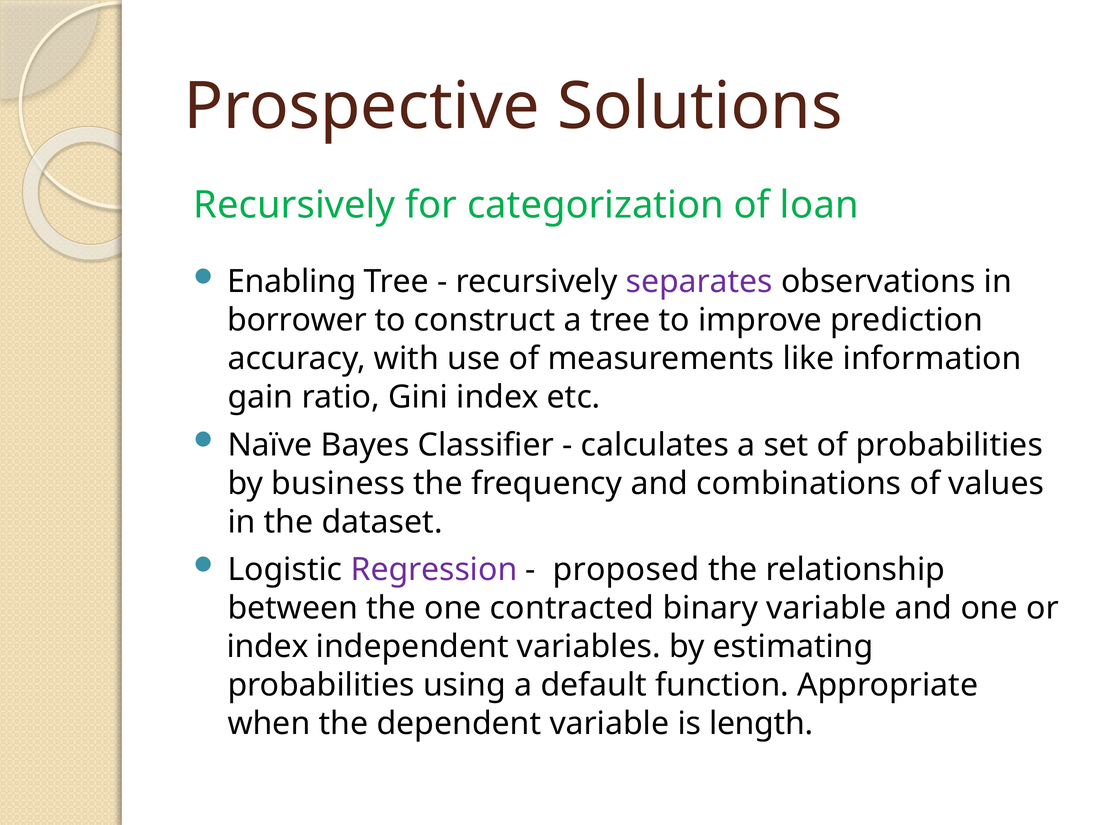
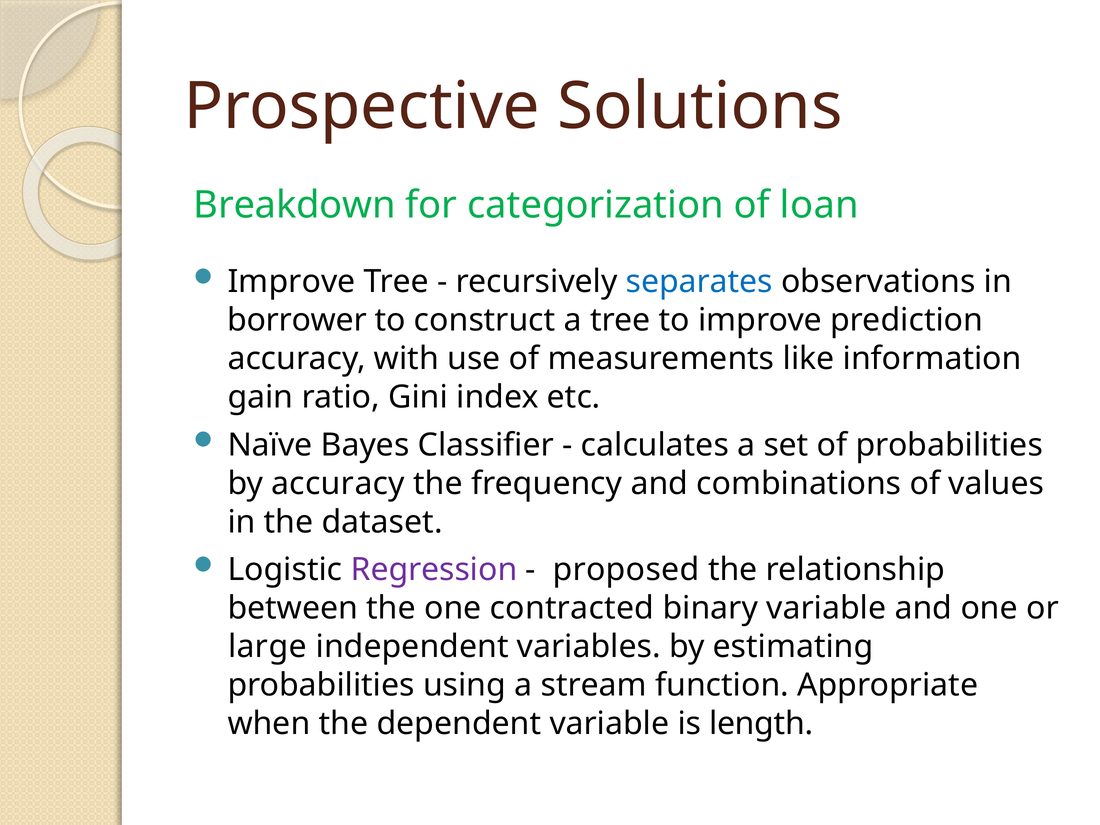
Recursively: Recursively -> Breakdown (295, 205)
Enabling: Enabling -> Improve (292, 282)
separates colour: purple -> blue (699, 282)
by business: business -> accuracy (338, 484)
index: index -> large (267, 647)
default: default -> stream (594, 685)
